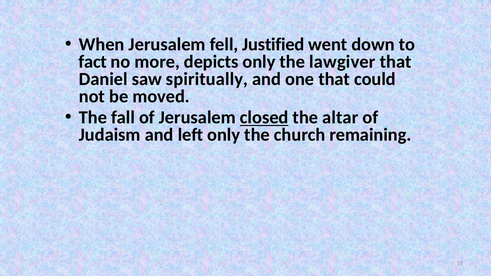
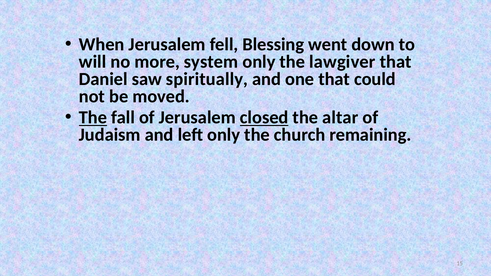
Justified: Justified -> Blessing (273, 44)
fact: fact -> will (93, 62)
depicts: depicts -> system (211, 62)
The underline: none -> present (93, 118)
